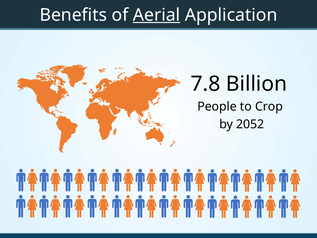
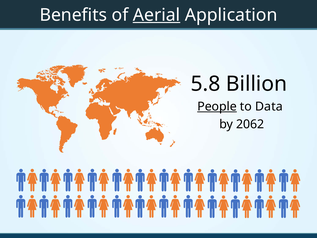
7.8: 7.8 -> 5.8 (206, 84)
People underline: none -> present (217, 106)
Crop: Crop -> Data (269, 106)
2052: 2052 -> 2062 (250, 124)
